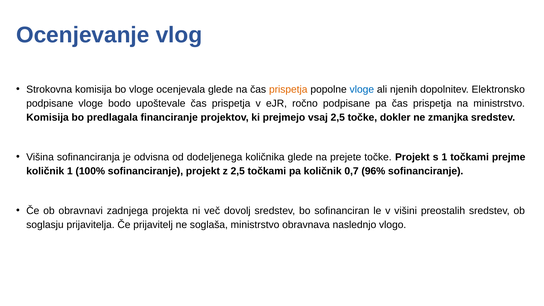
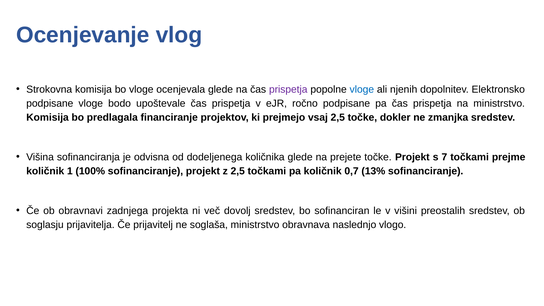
prispetja colour: orange -> purple (288, 89)
s 1: 1 -> 7 (444, 157)
96%: 96% -> 13% (373, 171)
